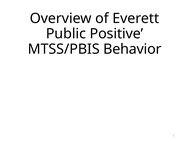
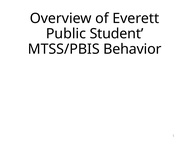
Positive: Positive -> Student (116, 34)
